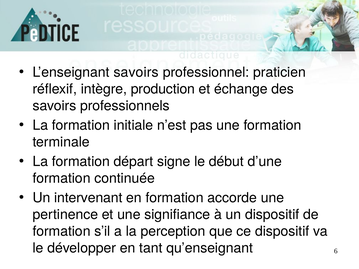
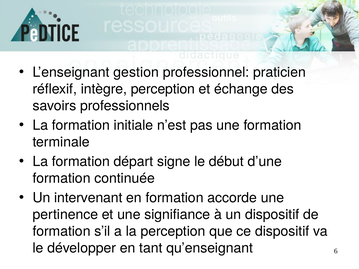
L’enseignant savoirs: savoirs -> gestion (136, 72)
intègre production: production -> perception (163, 89)
